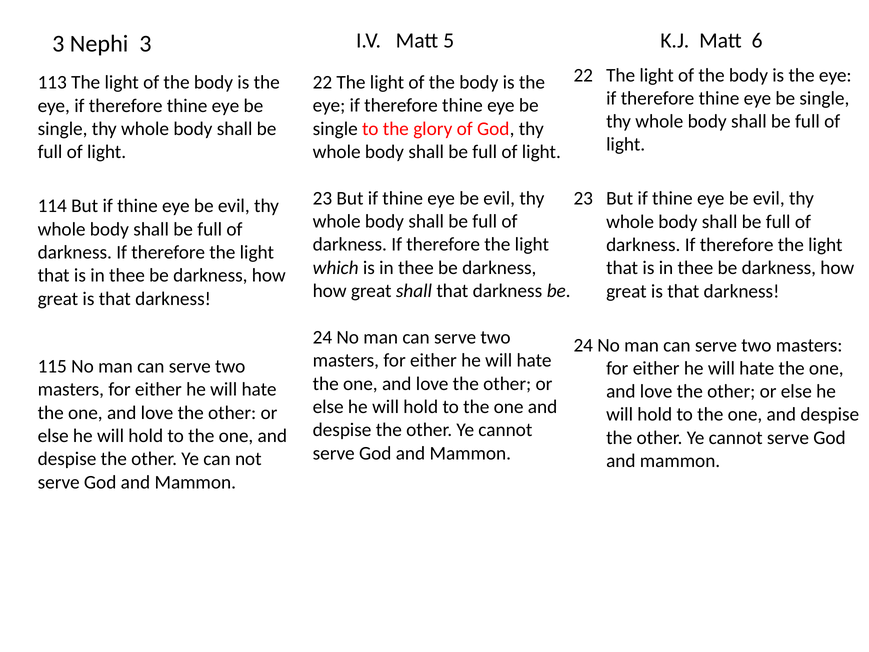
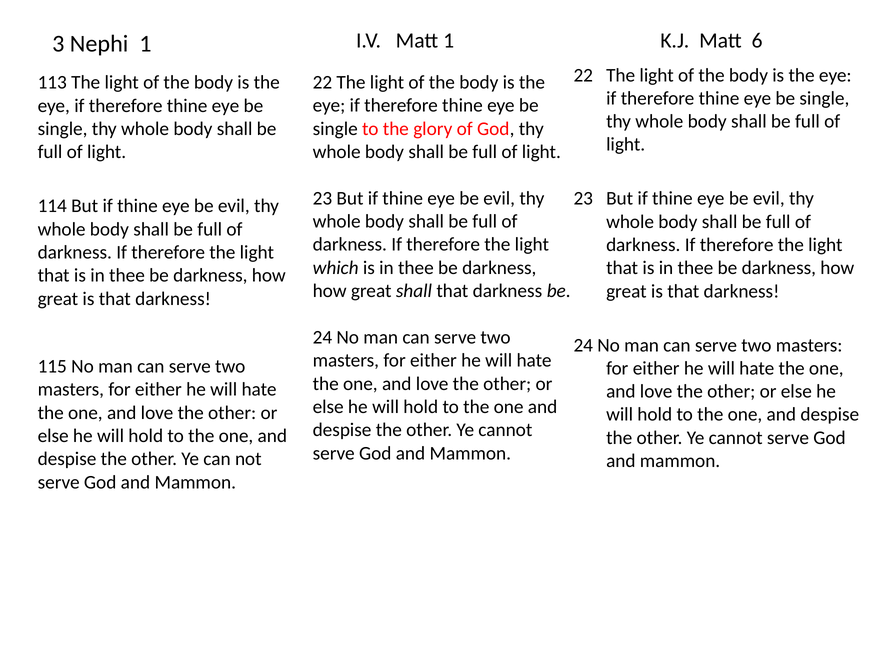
Matt 5: 5 -> 1 (449, 41)
Nephi 3: 3 -> 1 (145, 44)
